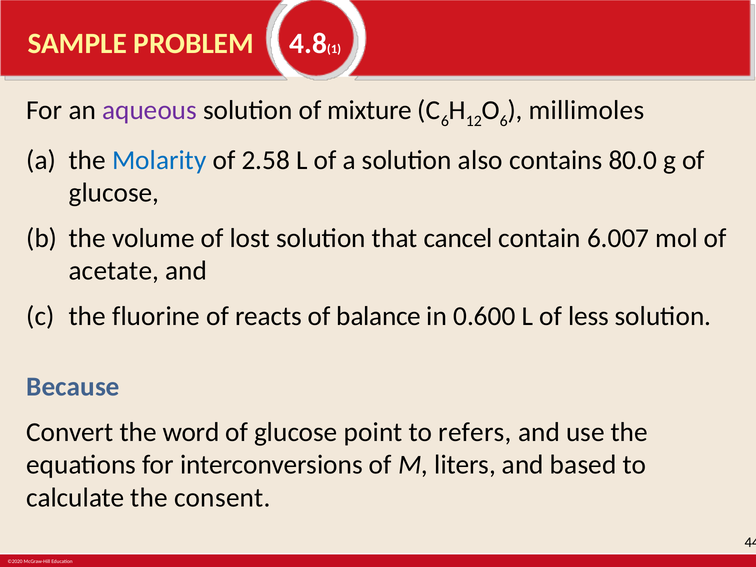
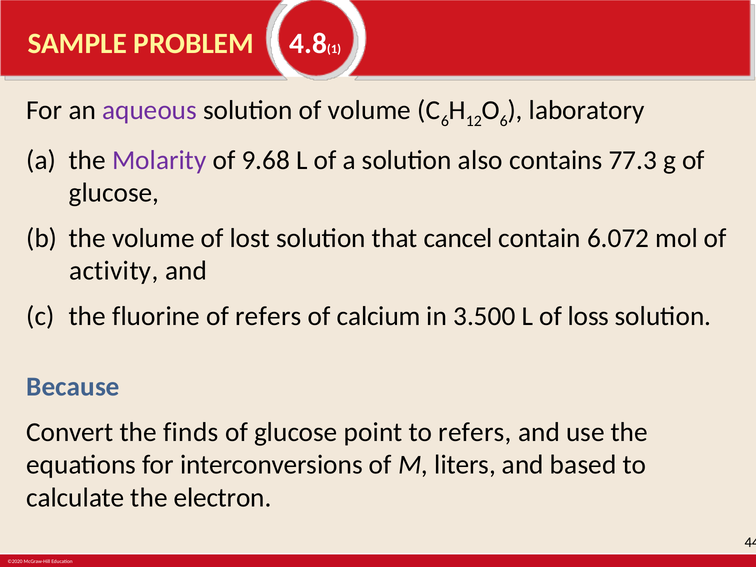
of mixture: mixture -> volume (369, 110)
millimoles: millimoles -> laboratory (587, 110)
Molarity colour: blue -> purple (159, 160)
2.58: 2.58 -> 9.68 (266, 160)
80.0: 80.0 -> 77.3 (633, 160)
6.007: 6.007 -> 6.072 (618, 238)
acetate: acetate -> activity (114, 271)
of reacts: reacts -> refers (268, 316)
balance: balance -> calcium (379, 316)
0.600: 0.600 -> 3.500 (484, 316)
less: less -> loss (589, 316)
word: word -> finds (191, 432)
consent: consent -> electron (223, 498)
